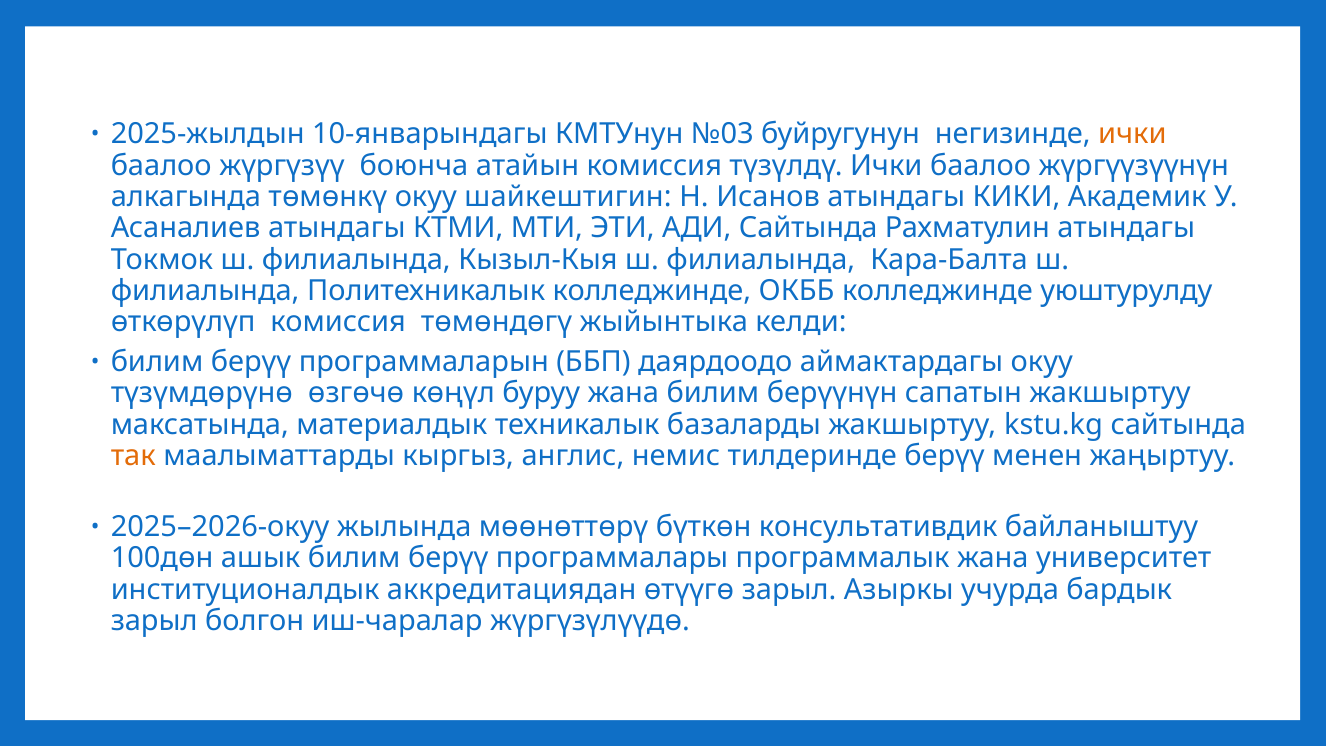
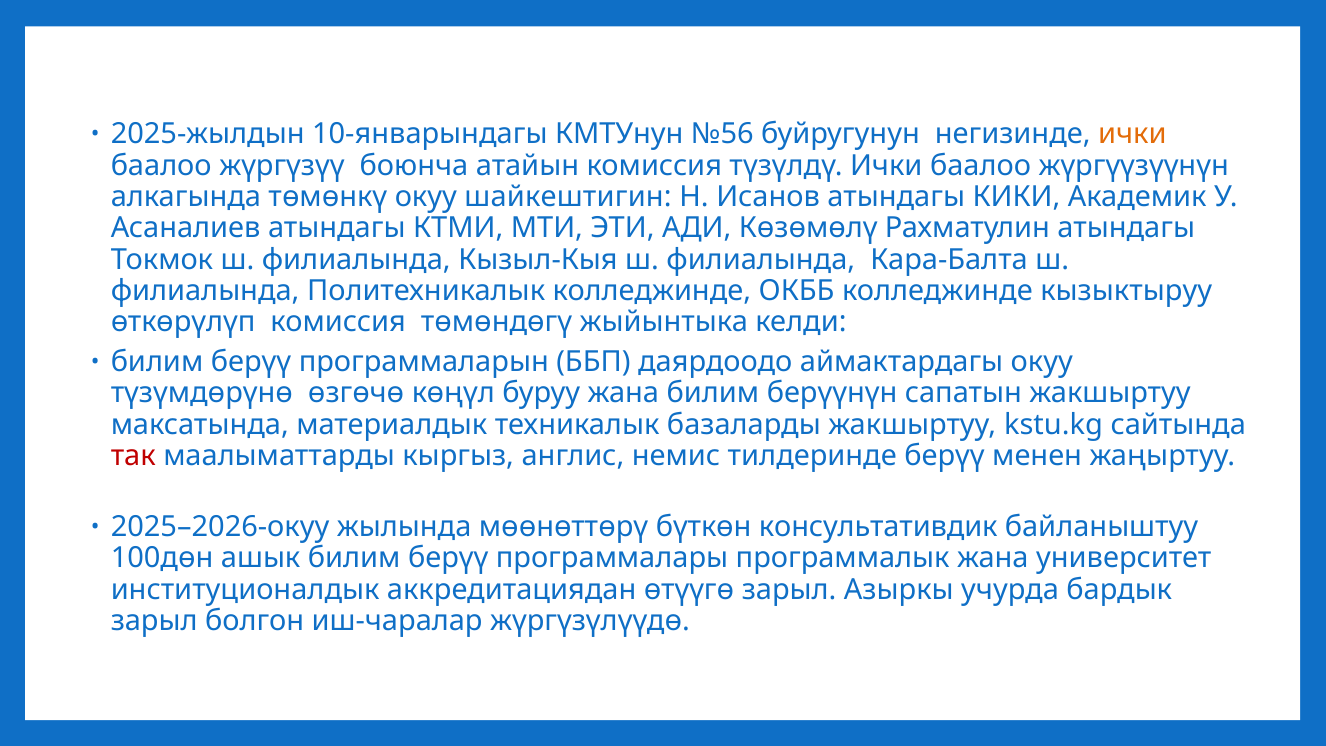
№03: №03 -> №56 (722, 134)
АДИ Сайтында: Сайтында -> Көзөмөлү (808, 228)
уюштурулду: уюштурулду -> кызыктыруу (1126, 291)
так colour: orange -> red (133, 456)
